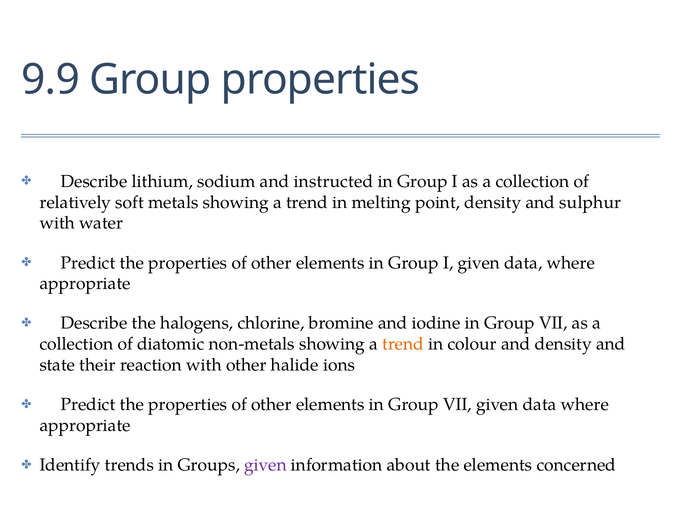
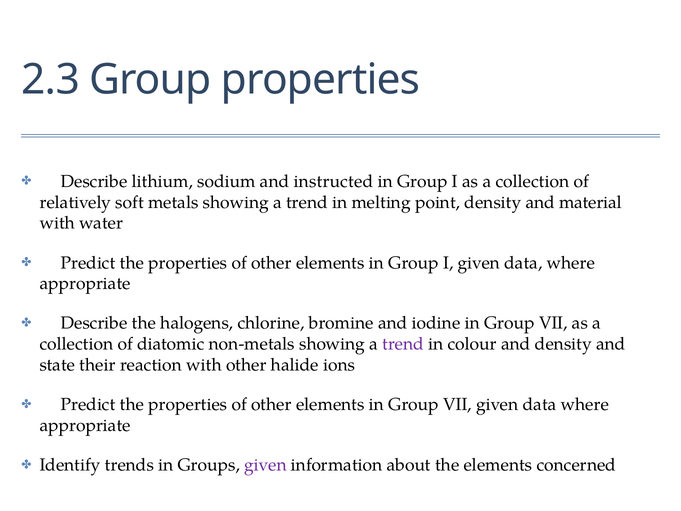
9.9: 9.9 -> 2.3 (51, 80)
sulphur: sulphur -> material (590, 202)
trend colour: orange -> purple (403, 344)
